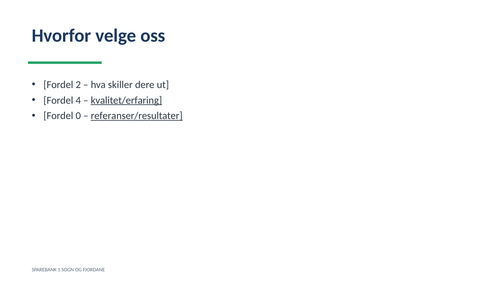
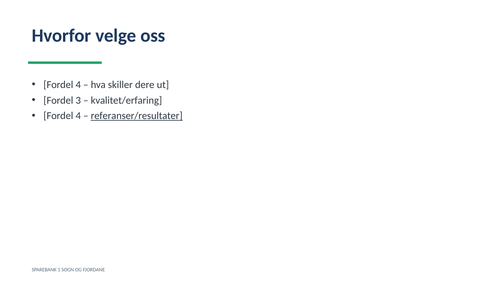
2: 2 -> 4 (78, 85)
4: 4 -> 3 (78, 100)
kvalitet/erfaring underline: present -> none (126, 100)
0: 0 -> 4 (78, 116)
